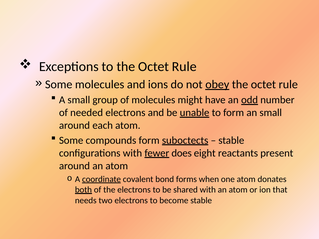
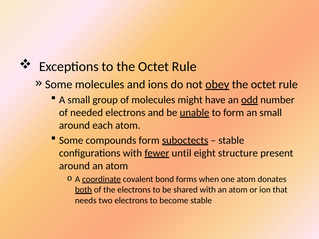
does: does -> until (182, 153)
reactants: reactants -> structure (238, 153)
